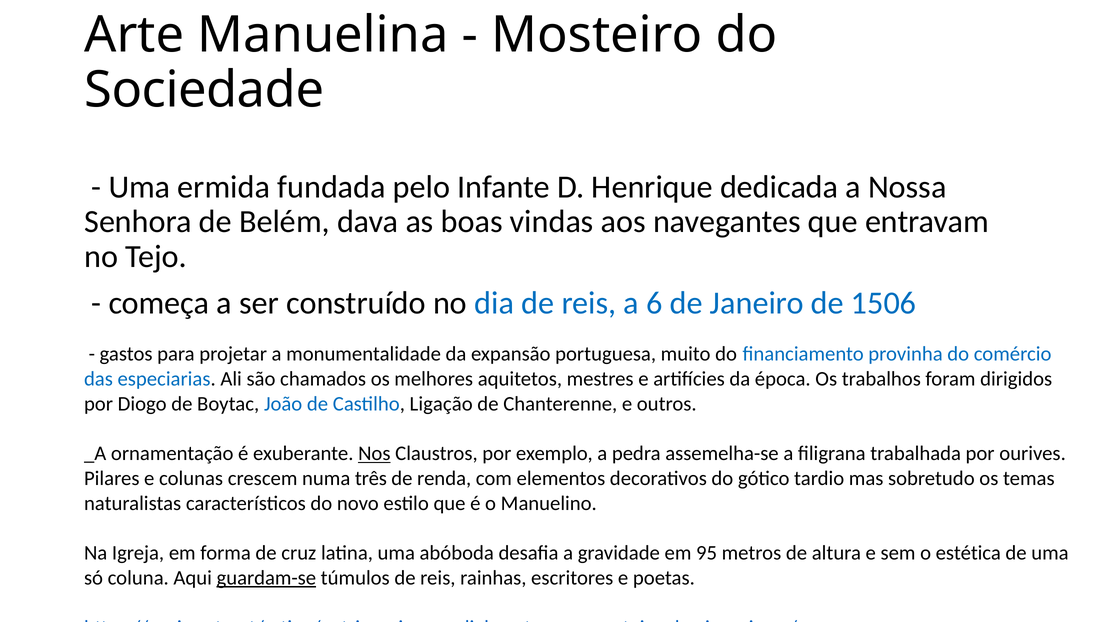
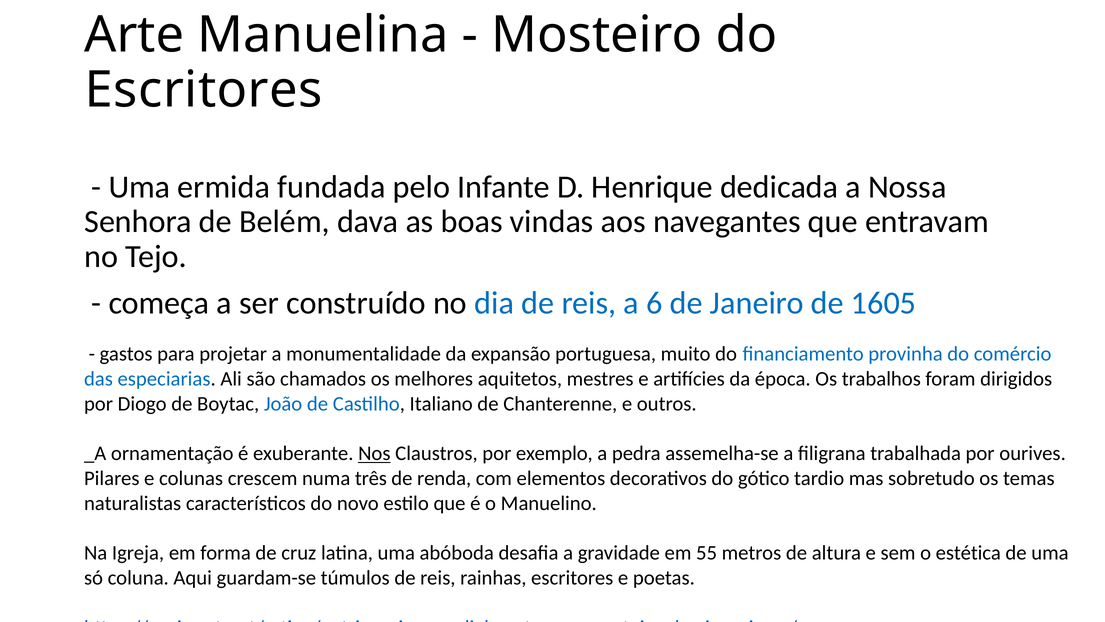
Sociedade: Sociedade -> Escritores (204, 90)
1506: 1506 -> 1605 (884, 303)
Ligação: Ligação -> Italiano (441, 403)
95: 95 -> 55 (707, 553)
guardam-se underline: present -> none (266, 578)
